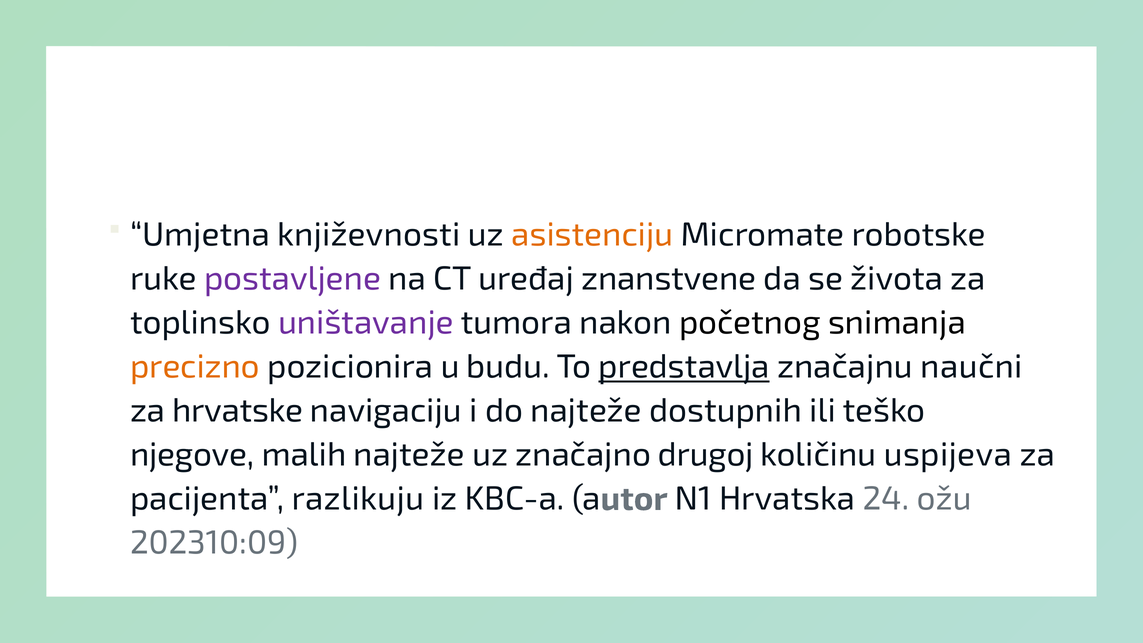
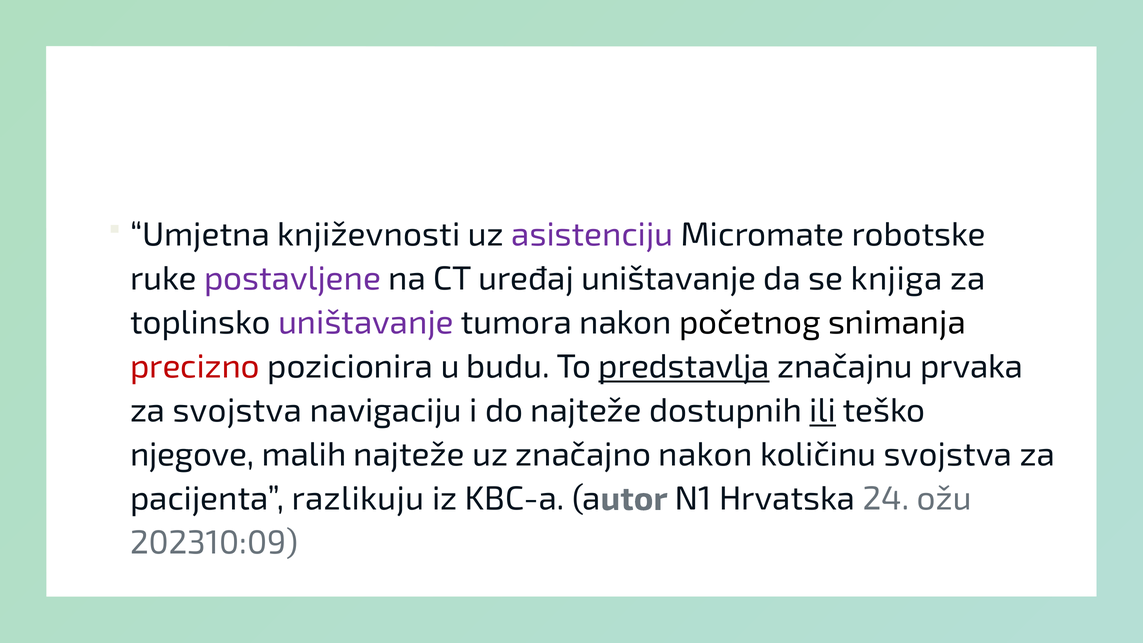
asistenciju colour: orange -> purple (592, 235)
uređaj znanstvene: znanstvene -> uništavanje (669, 279)
života: života -> knjiga (897, 279)
precizno colour: orange -> red (195, 367)
naučni: naučni -> prvaka (972, 367)
za hrvatske: hrvatske -> svojstva (237, 411)
ili underline: none -> present (823, 411)
značajno drugoj: drugoj -> nakon (705, 455)
količinu uspijeva: uspijeva -> svojstva (948, 455)
